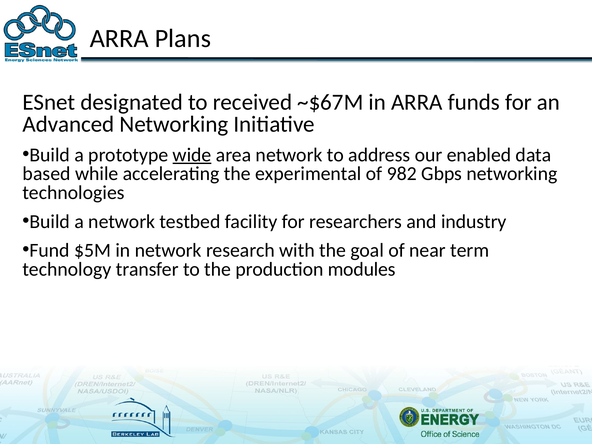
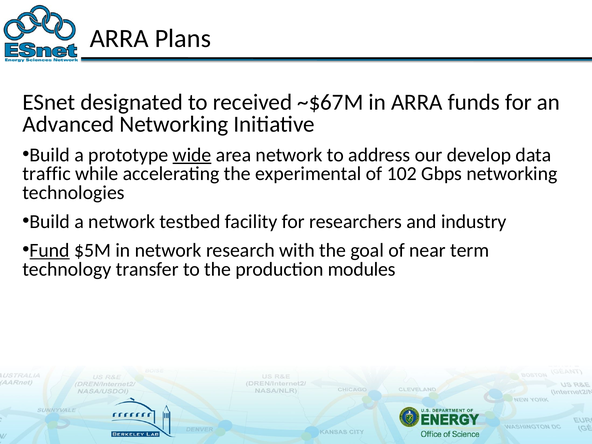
enabled: enabled -> develop (479, 155)
based: based -> traffic (47, 174)
982: 982 -> 102 (402, 174)
Fund underline: none -> present (50, 250)
